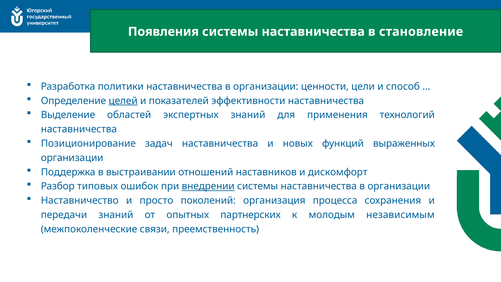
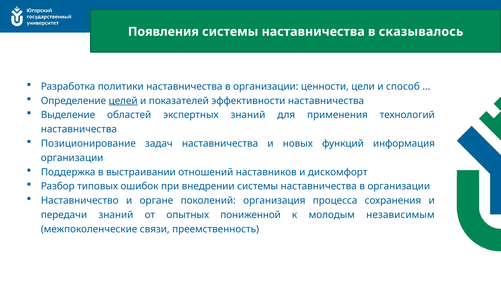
становление: становление -> сказывалось (421, 32)
выраженных: выраженных -> информация (404, 143)
внедрении underline: present -> none (208, 186)
просто: просто -> органе (156, 200)
партнерских: партнерских -> пониженной (251, 215)
